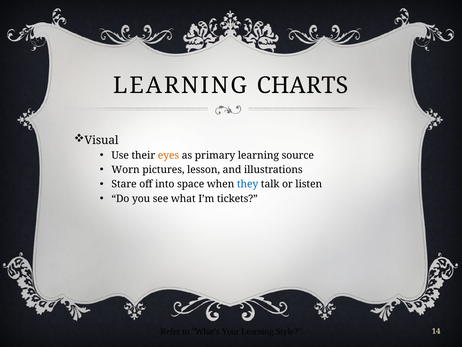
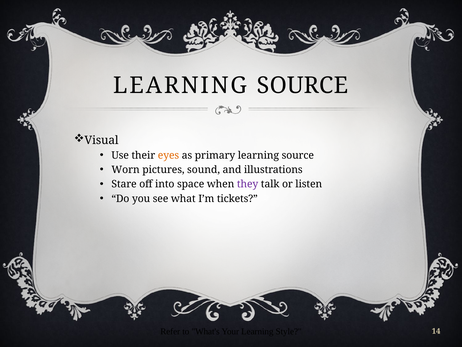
CHARTS: CHARTS -> SOURCE (303, 86)
lesson: lesson -> sound (204, 170)
they colour: blue -> purple (248, 184)
